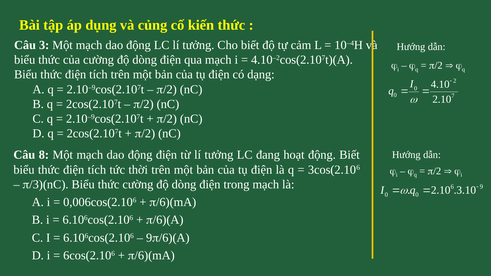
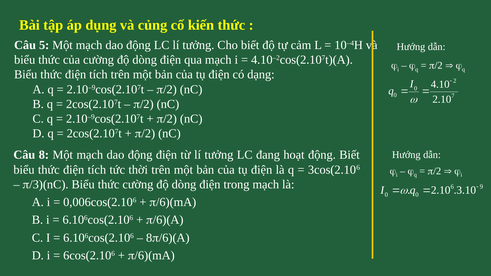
3: 3 -> 5 (44, 45)
9: 9 -> 8 (149, 238)
